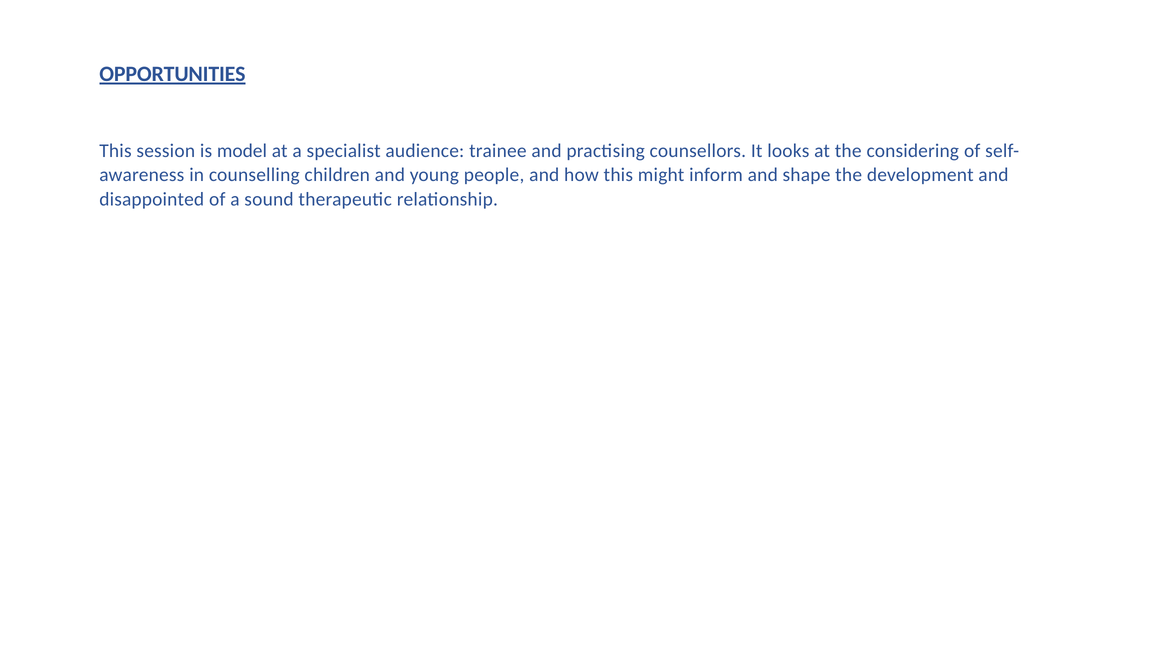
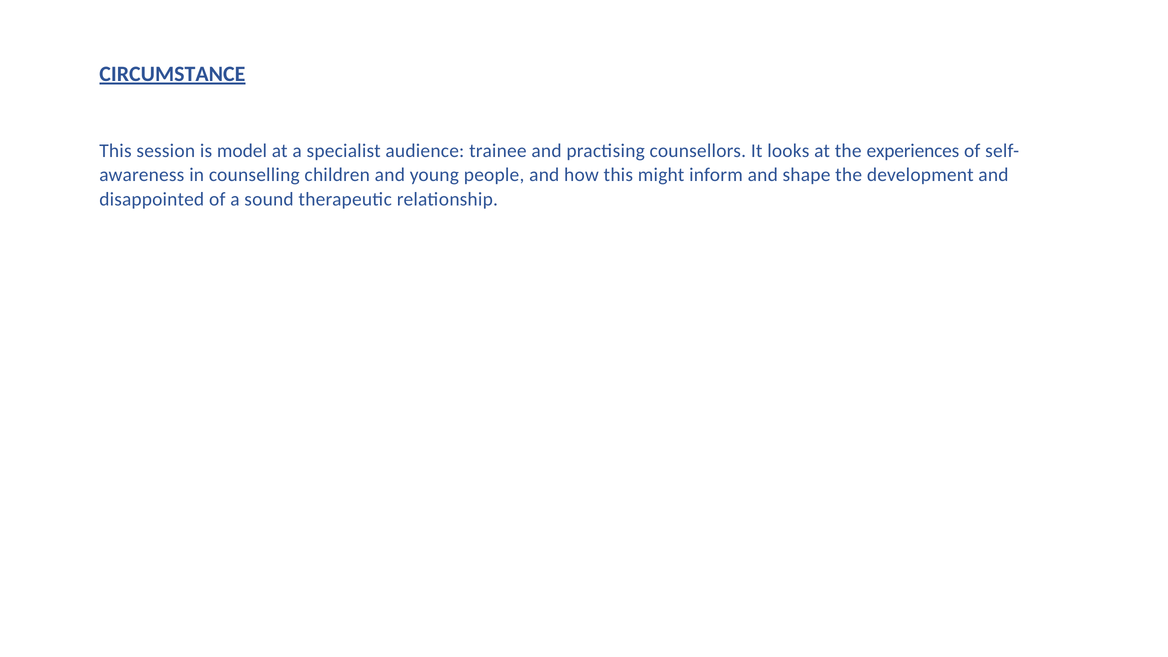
OPPORTUNITIES: OPPORTUNITIES -> CIRCUMSTANCE (172, 74)
considering: considering -> experiences (913, 151)
